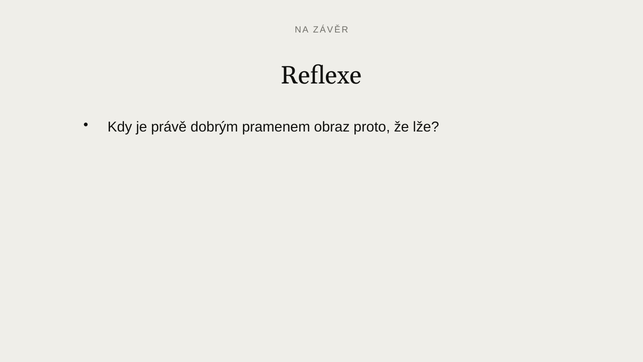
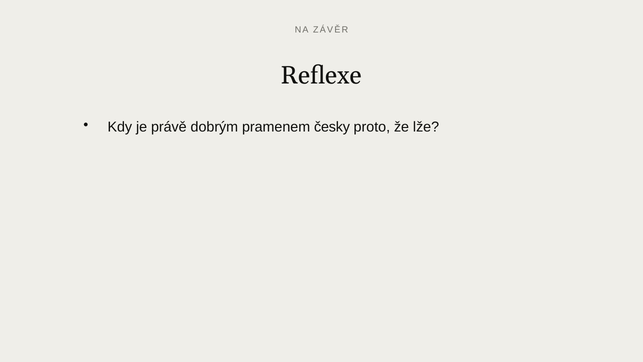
obraz: obraz -> česky (332, 127)
